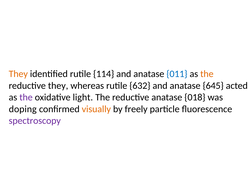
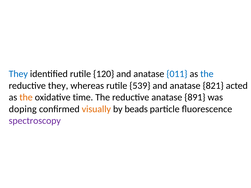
They colour: orange -> blue (18, 74)
114: 114 -> 120 (104, 74)
the colour: orange -> blue (207, 74)
632: 632 -> 539 (140, 86)
645: 645 -> 821 (213, 86)
the colour: purple -> orange (26, 97)
light: light -> time (83, 97)
018: 018 -> 891 (195, 97)
freely: freely -> beads (136, 109)
